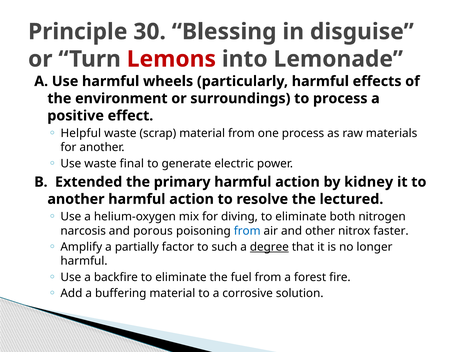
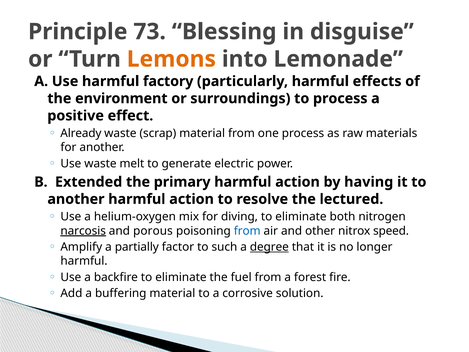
30: 30 -> 73 (150, 32)
Lemons colour: red -> orange (171, 59)
wheels: wheels -> factory (168, 81)
Helpful: Helpful -> Already (81, 133)
final: final -> melt (132, 163)
kidney: kidney -> having (369, 182)
narcosis underline: none -> present (83, 231)
faster: faster -> speed (391, 231)
